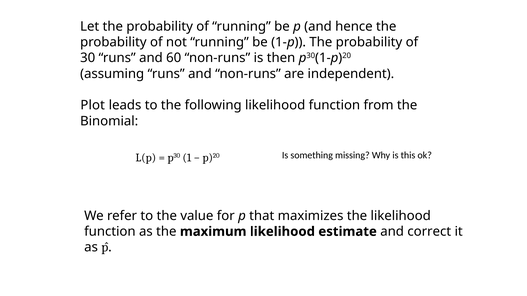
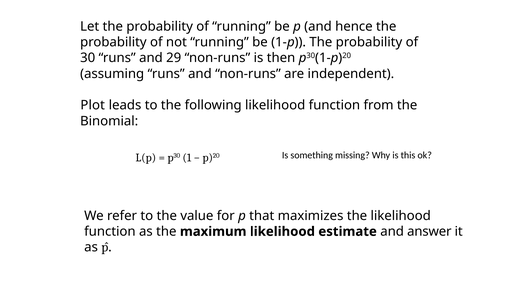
60: 60 -> 29 (174, 58)
correct: correct -> answer (429, 232)
